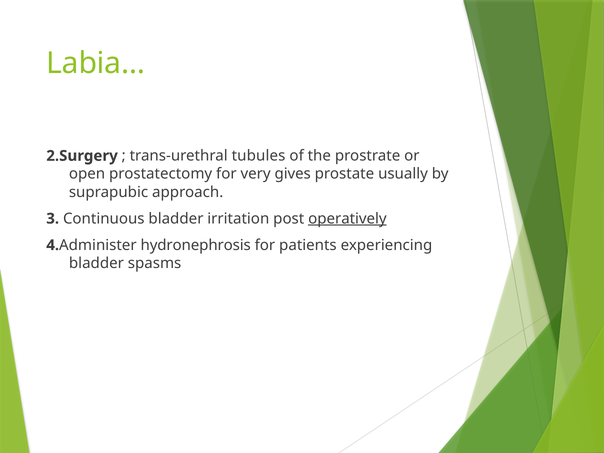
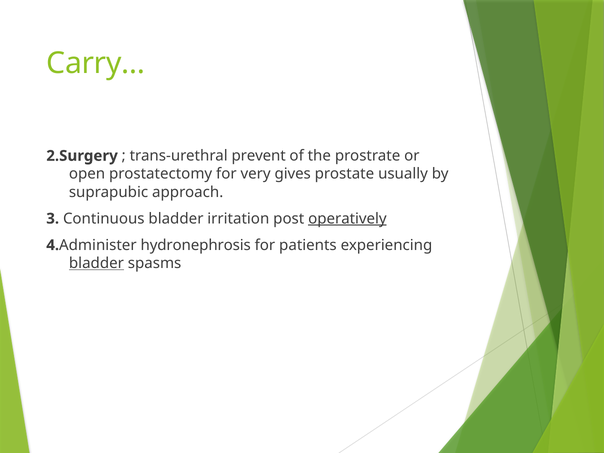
Labia…: Labia… -> Carry… (96, 64)
tubules: tubules -> prevent (259, 156)
bladder underline: none -> present (96, 263)
